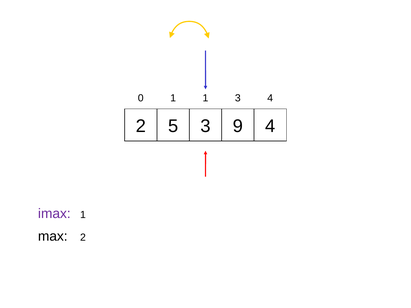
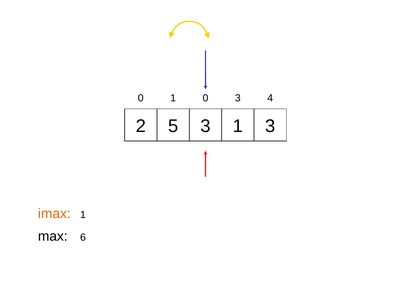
1 1: 1 -> 0 (205, 98)
5 9: 9 -> 1 (238, 126)
2 3 4: 4 -> 3 (270, 126)
imax colour: purple -> orange (54, 214)
max 2: 2 -> 6 (83, 238)
